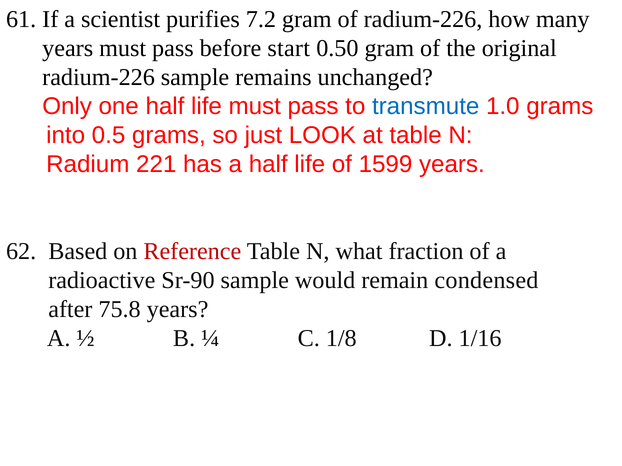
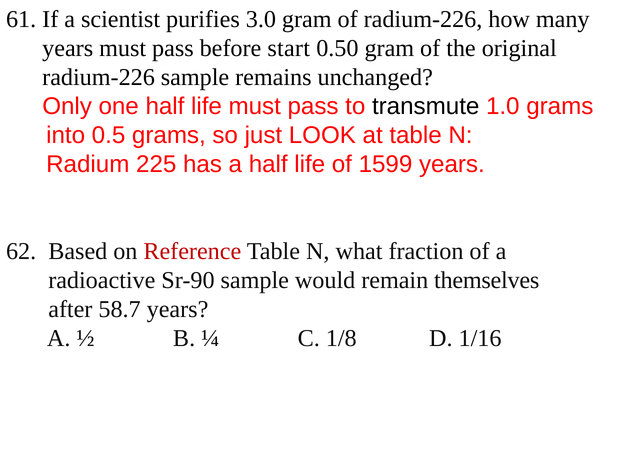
7.2: 7.2 -> 3.0 (261, 19)
transmute colour: blue -> black (426, 106)
221: 221 -> 225 (156, 164)
condensed: condensed -> themselves (487, 281)
75.8: 75.8 -> 58.7 (120, 310)
